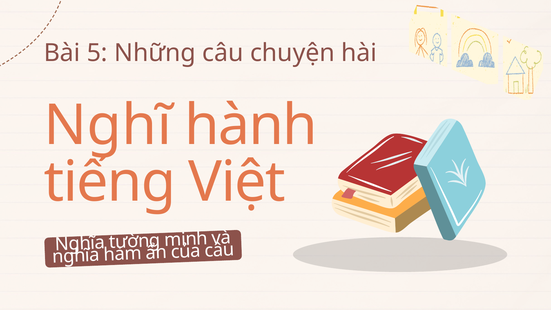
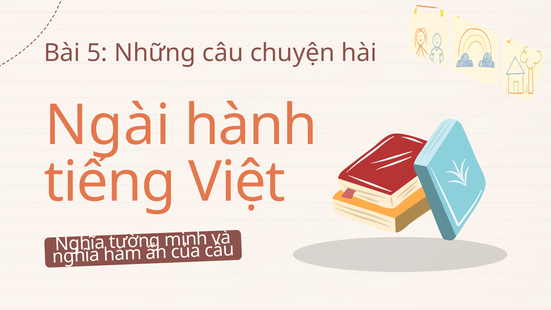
Nghĩ: Nghĩ -> Ngài (108, 125)
